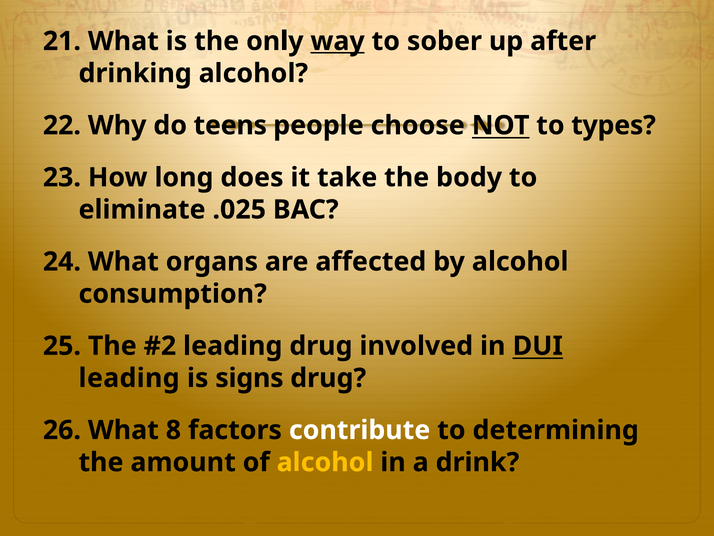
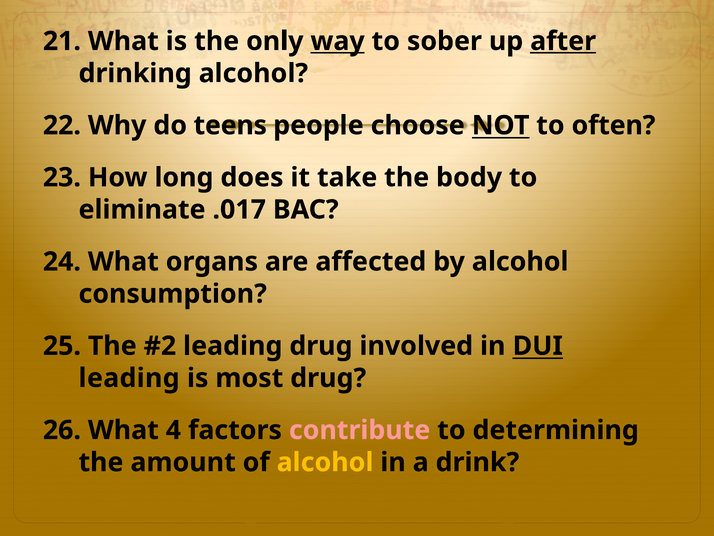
after underline: none -> present (563, 41)
types: types -> often (613, 125)
.025: .025 -> .017 (239, 209)
signs: signs -> most (249, 378)
8: 8 -> 4 (173, 430)
contribute colour: white -> pink (360, 430)
